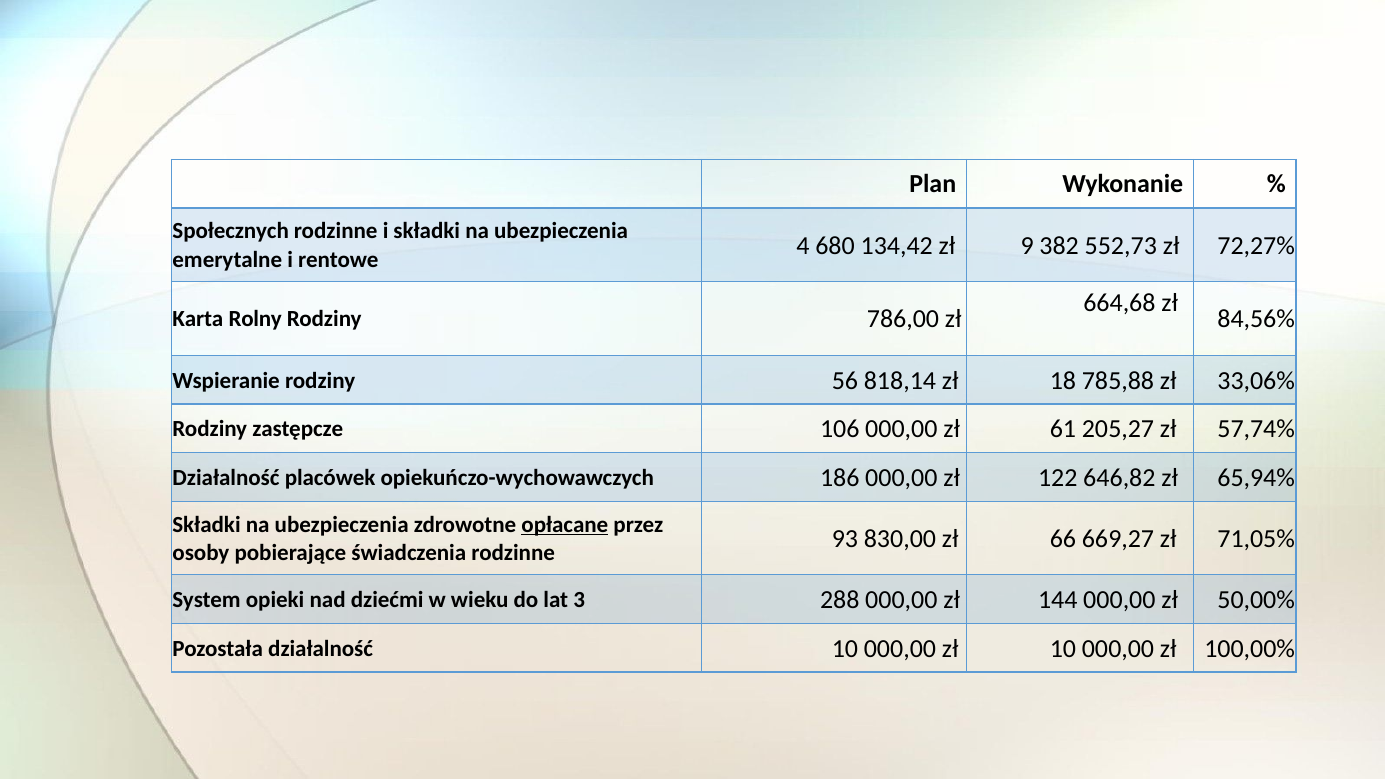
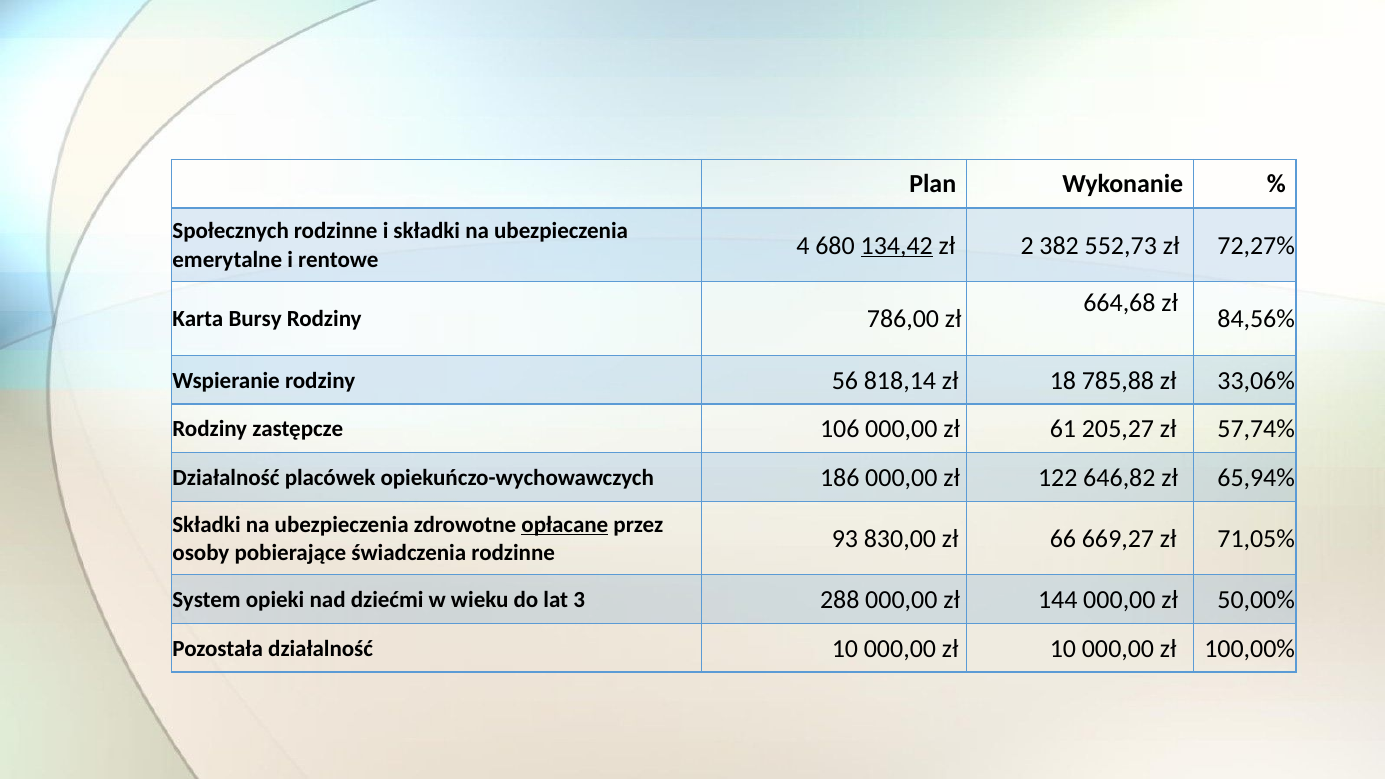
134,42 underline: none -> present (897, 246)
9: 9 -> 2 (1027, 246)
Rolny: Rolny -> Bursy (255, 319)
